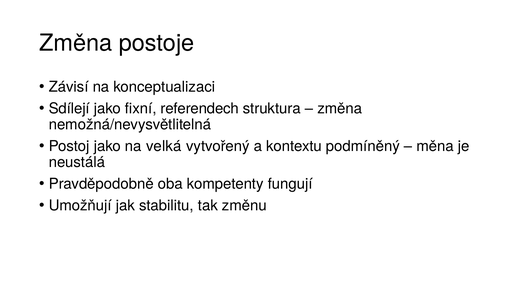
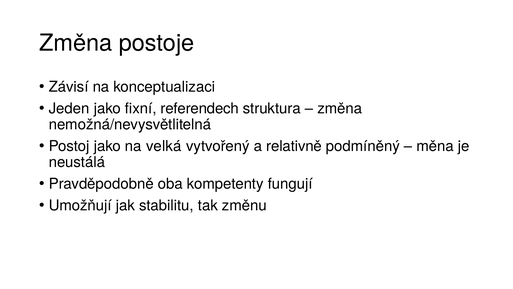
Sdílejí: Sdílejí -> Jeden (69, 108)
kontextu: kontextu -> relativně (294, 146)
